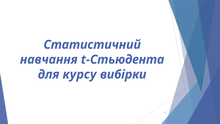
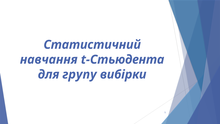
курсу: курсу -> групу (80, 74)
